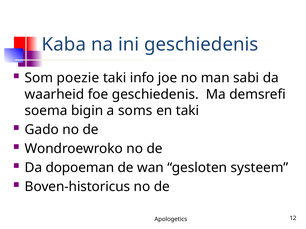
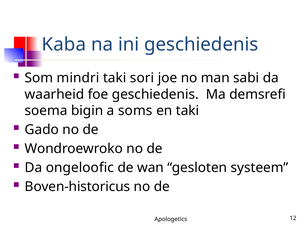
poezie: poezie -> mindri (78, 78)
info: info -> sori (142, 78)
dopoeman: dopoeman -> ongeloofic (80, 168)
